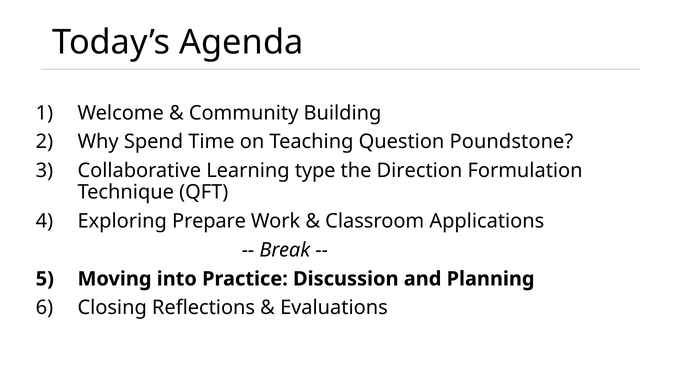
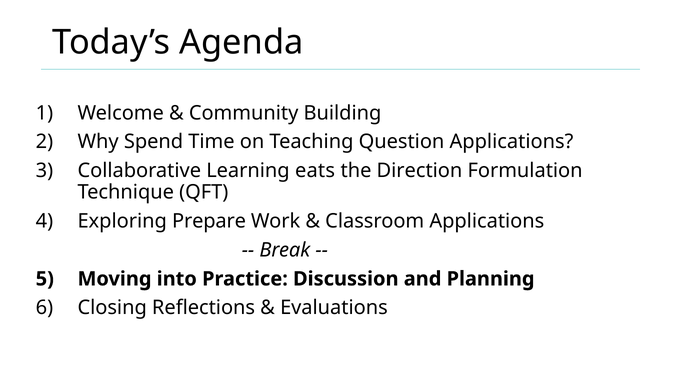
Question Poundstone: Poundstone -> Applications (511, 142)
type: type -> eats (315, 170)
